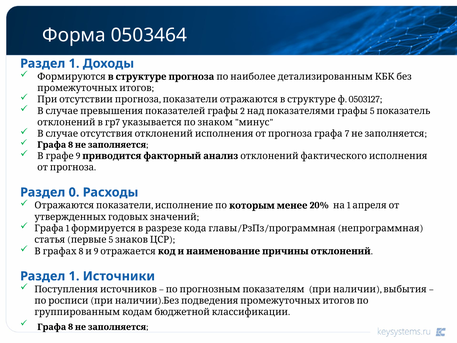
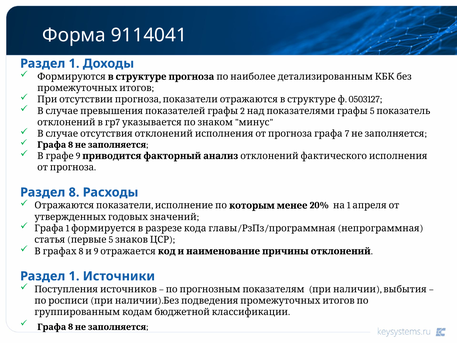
0503464: 0503464 -> 9114041 (149, 35)
Раздел 0: 0 -> 8 (74, 192)
